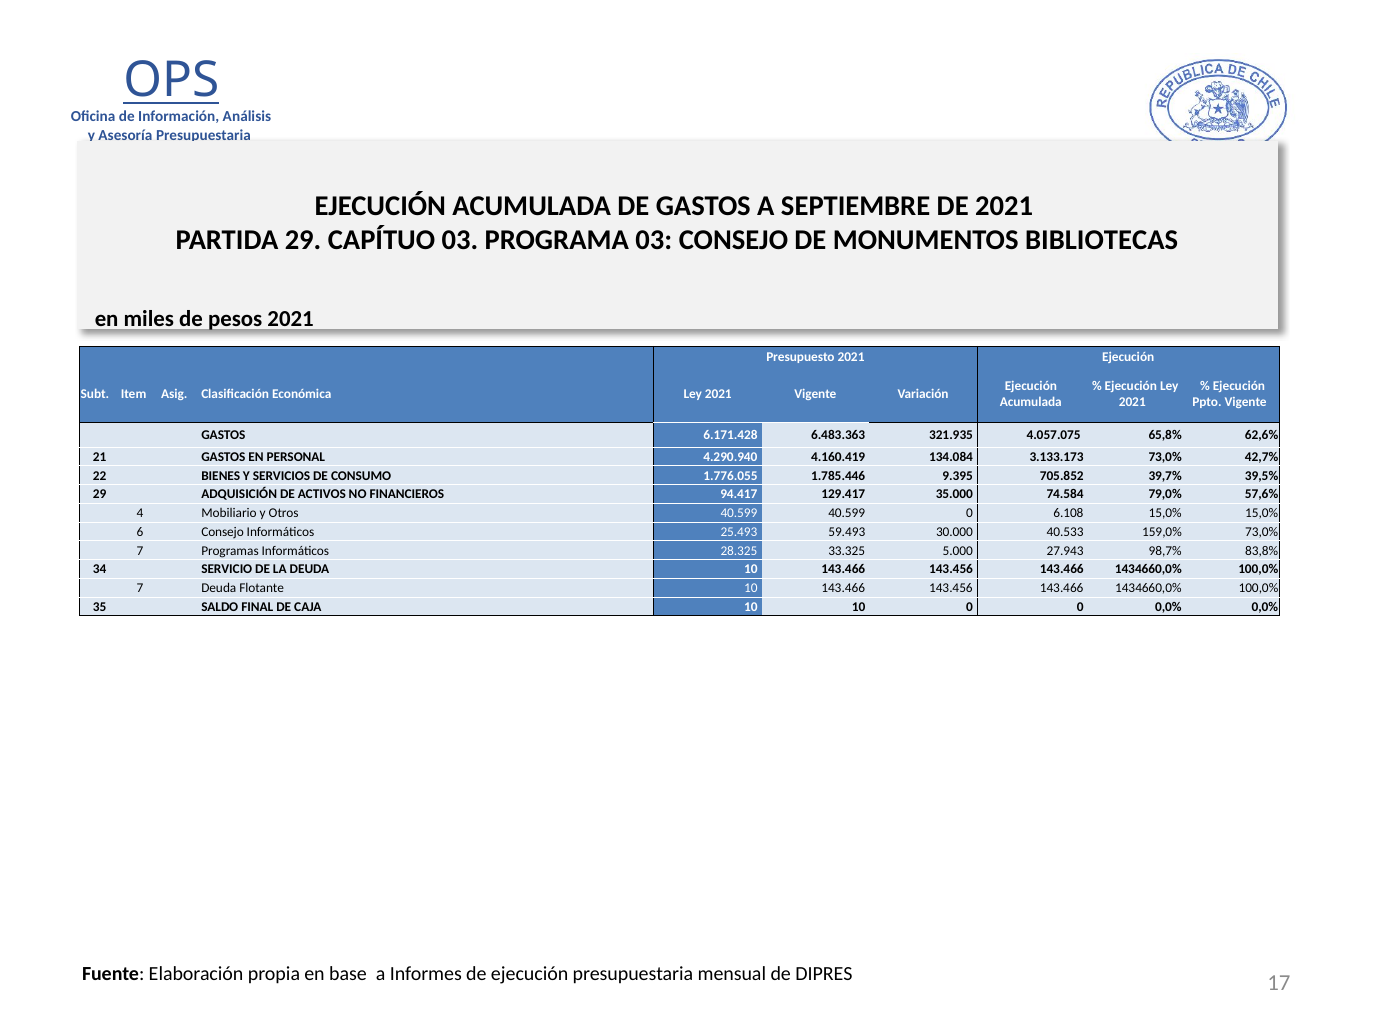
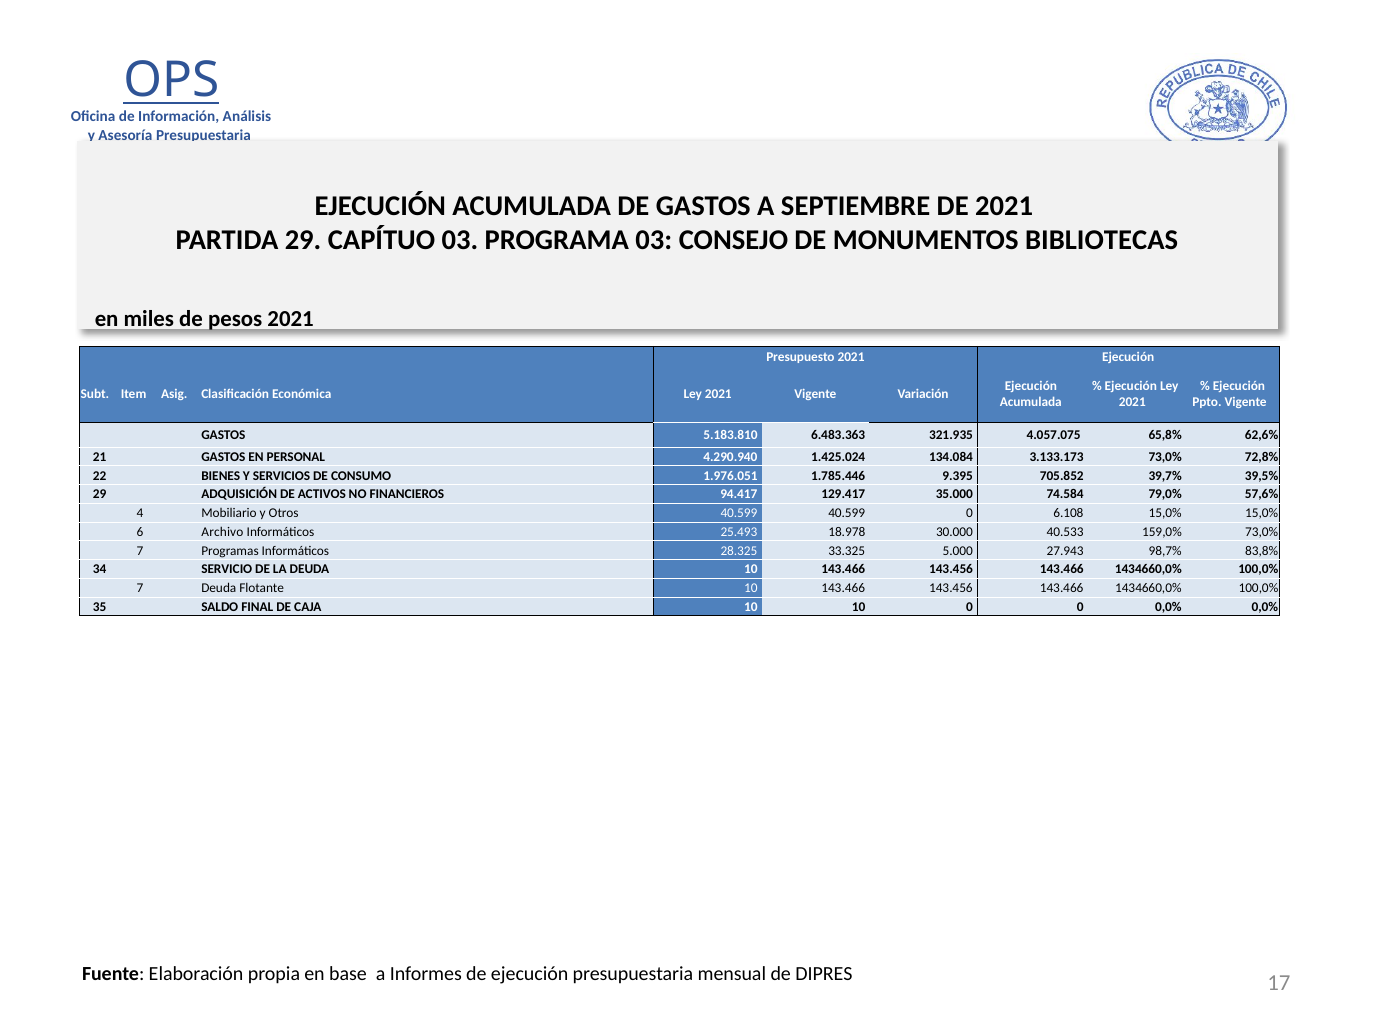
6.171.428: 6.171.428 -> 5.183.810 (730, 436)
4.160.419: 4.160.419 -> 1.425.024 (838, 457)
42,7%: 42,7% -> 72,8% (1262, 457)
1.776.055: 1.776.055 -> 1.976.051 (730, 476)
6 Consejo: Consejo -> Archivo (222, 532)
59.493: 59.493 -> 18.978 (847, 532)
